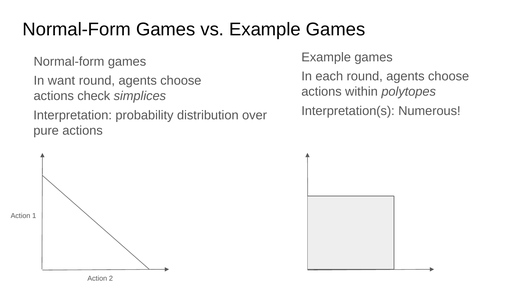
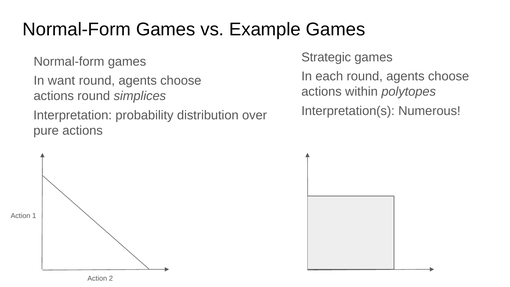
Example: Example -> Strategic (326, 57)
actions check: check -> round (94, 96)
